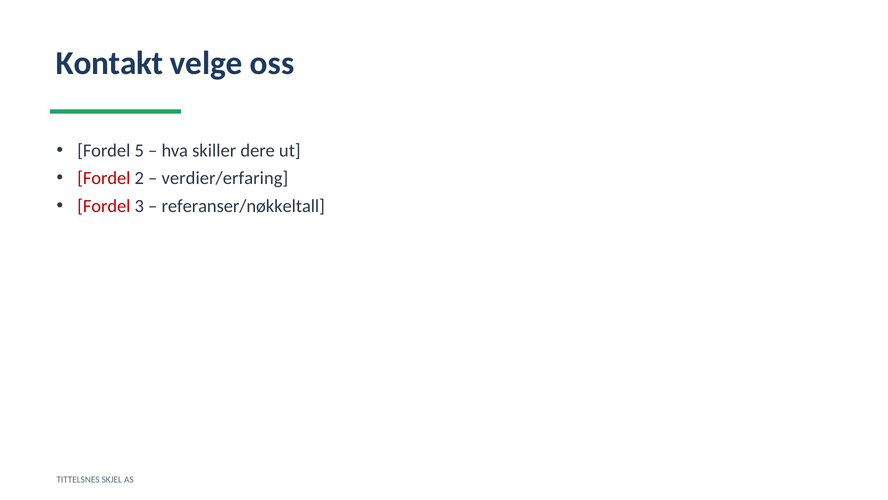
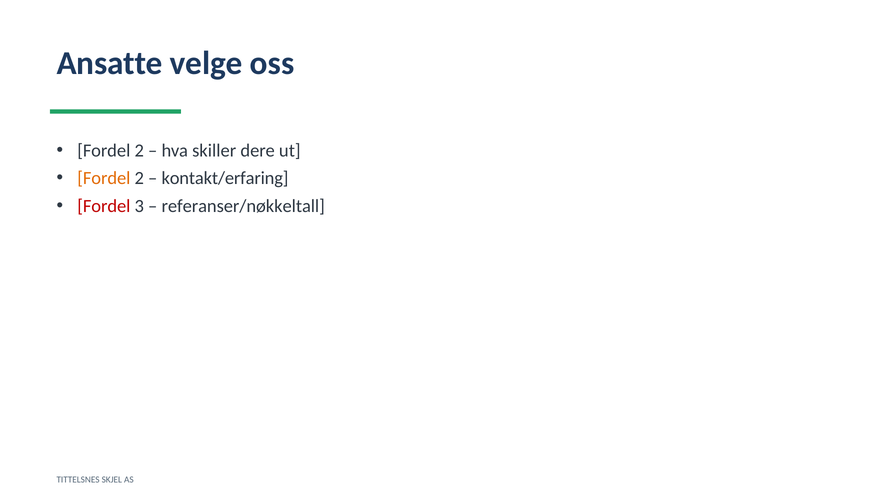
Kontakt: Kontakt -> Ansatte (110, 63)
5: 5 -> 2 (139, 150)
Fordel colour: red -> orange (104, 178)
verdier/erfaring: verdier/erfaring -> kontakt/erfaring (225, 178)
